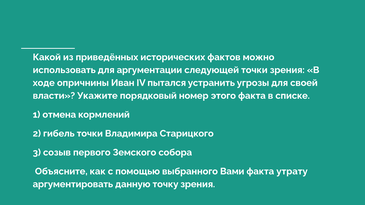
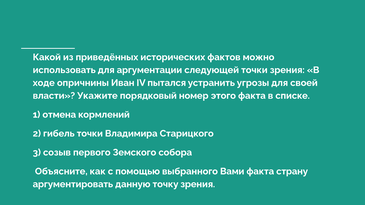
утрату: утрату -> страну (292, 172)
